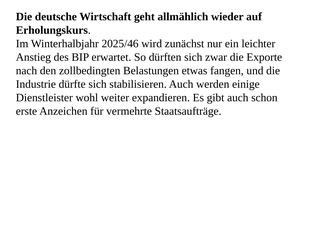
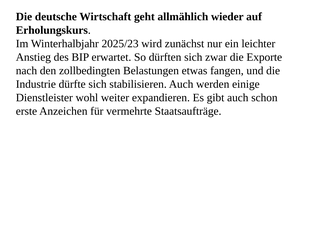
2025/46: 2025/46 -> 2025/23 (120, 44)
